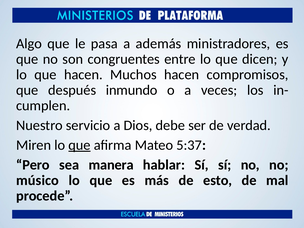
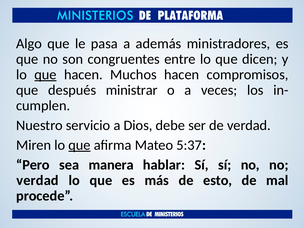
que underline: none -> present (46, 75)
inmundo: inmundo -> ministrar (132, 90)
músico: músico -> verdad (38, 180)
